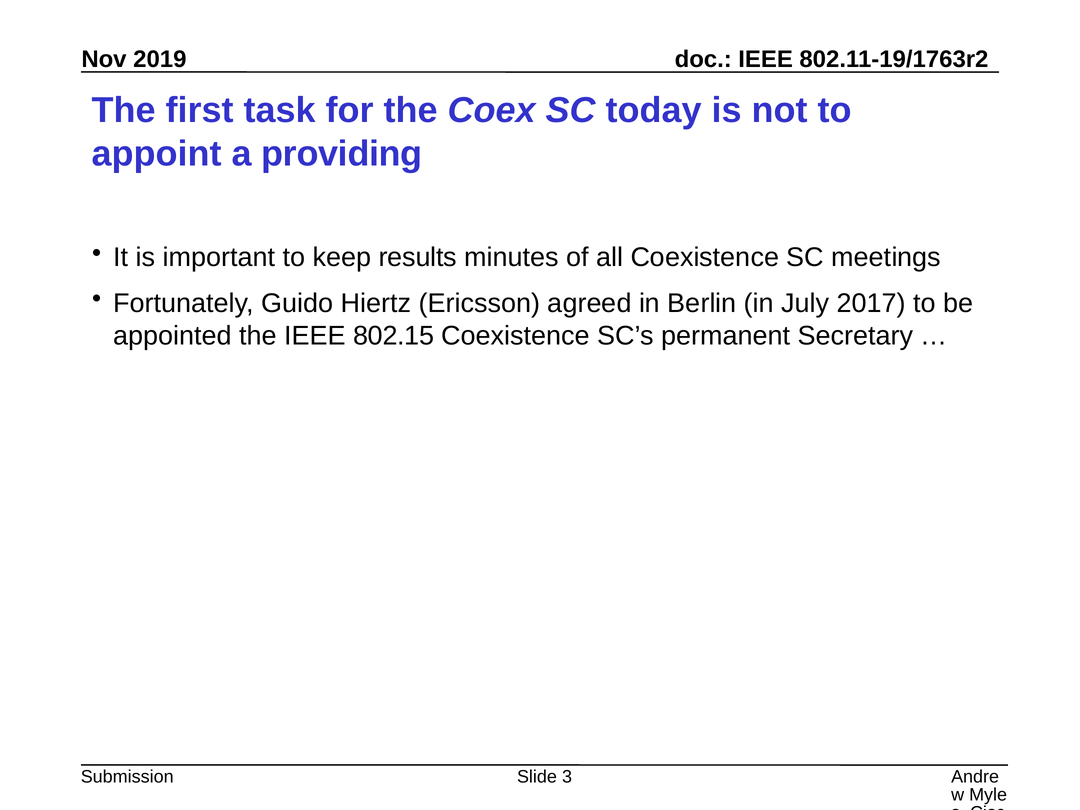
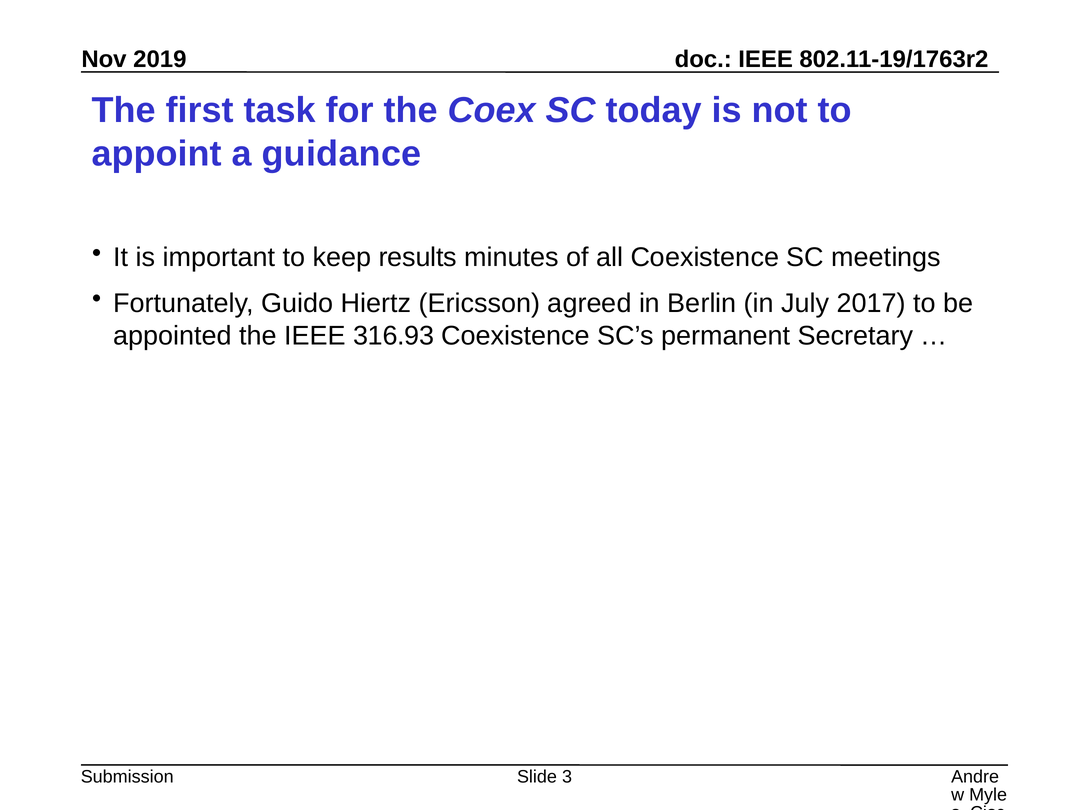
providing: providing -> guidance (342, 154)
802.15: 802.15 -> 316.93 (394, 336)
